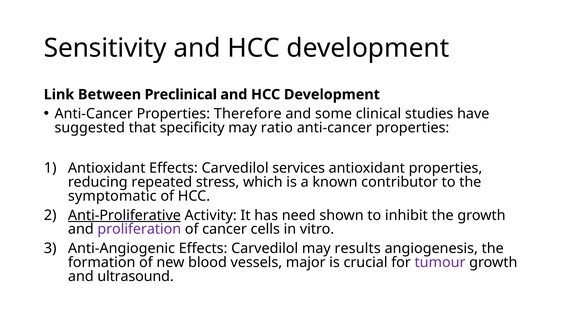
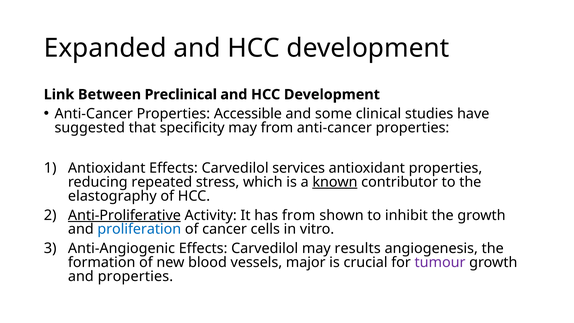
Sensitivity: Sensitivity -> Expanded (105, 48)
Therefore: Therefore -> Accessible (248, 114)
may ratio: ratio -> from (277, 128)
known underline: none -> present (335, 182)
symptomatic: symptomatic -> elastography (112, 196)
has need: need -> from (299, 215)
proliferation colour: purple -> blue (139, 229)
and ultrasound: ultrasound -> properties (135, 276)
